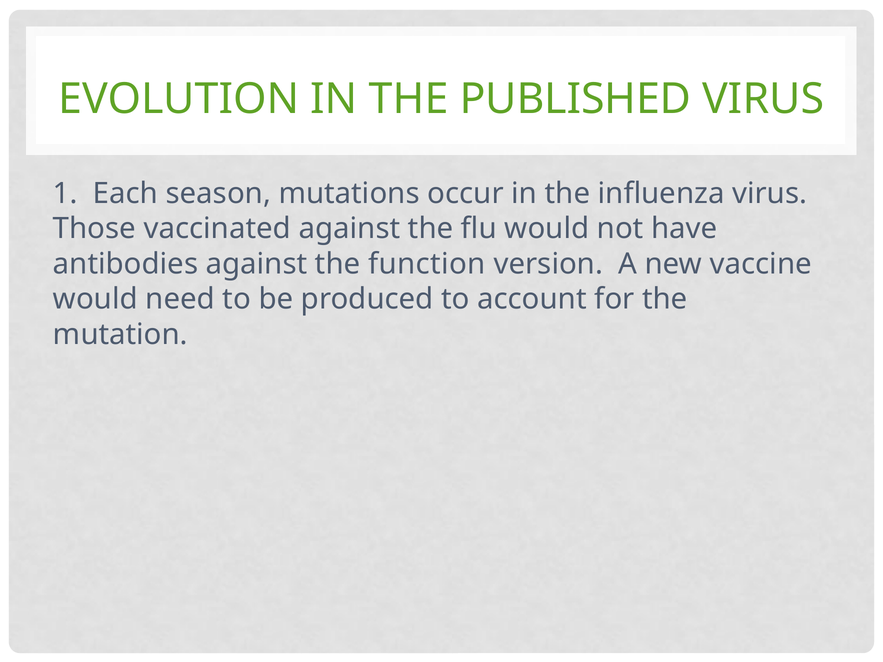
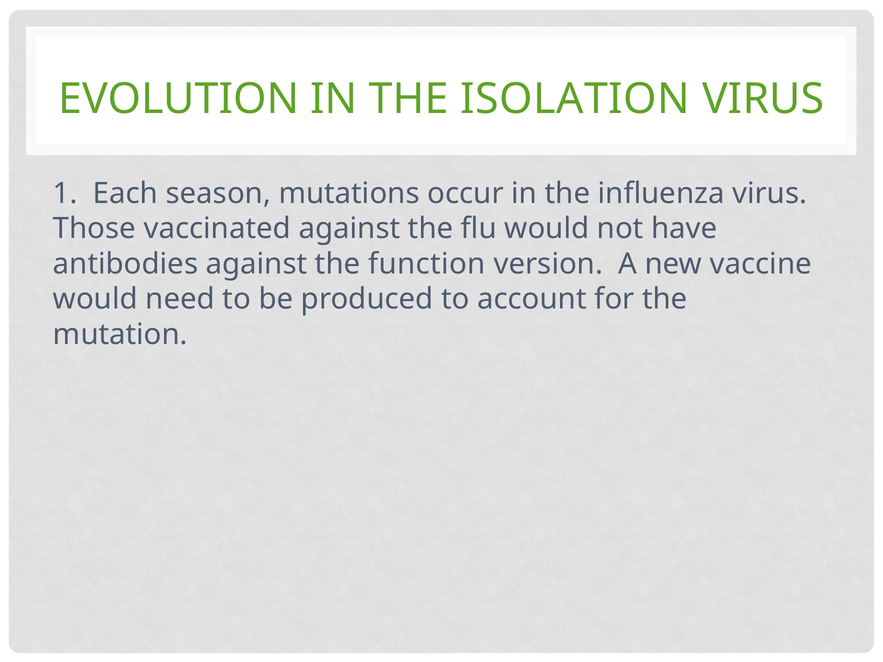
PUBLISHED: PUBLISHED -> ISOLATION (575, 99)
